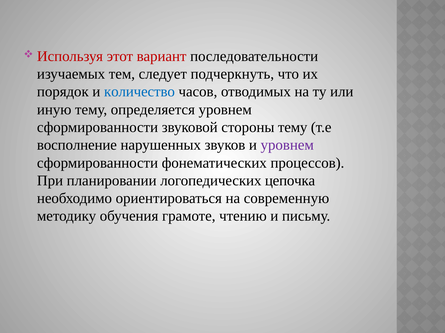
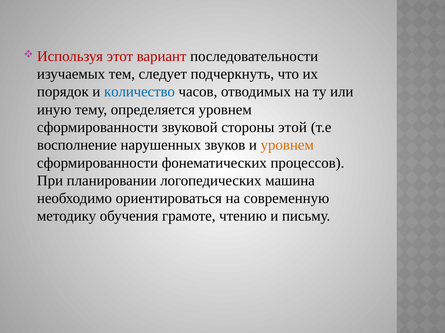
стороны тему: тему -> этой (293, 128)
уровнем colour: purple -> orange (287, 145)
цепочка: цепочка -> машина (290, 181)
